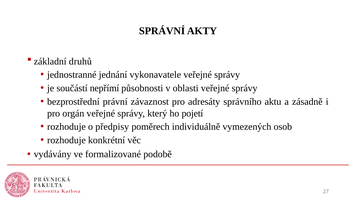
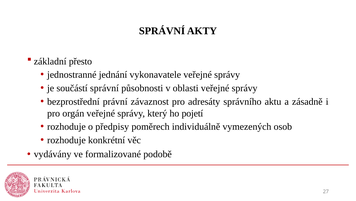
druhů: druhů -> přesto (80, 61)
součástí nepřímí: nepřímí -> správní (104, 88)
